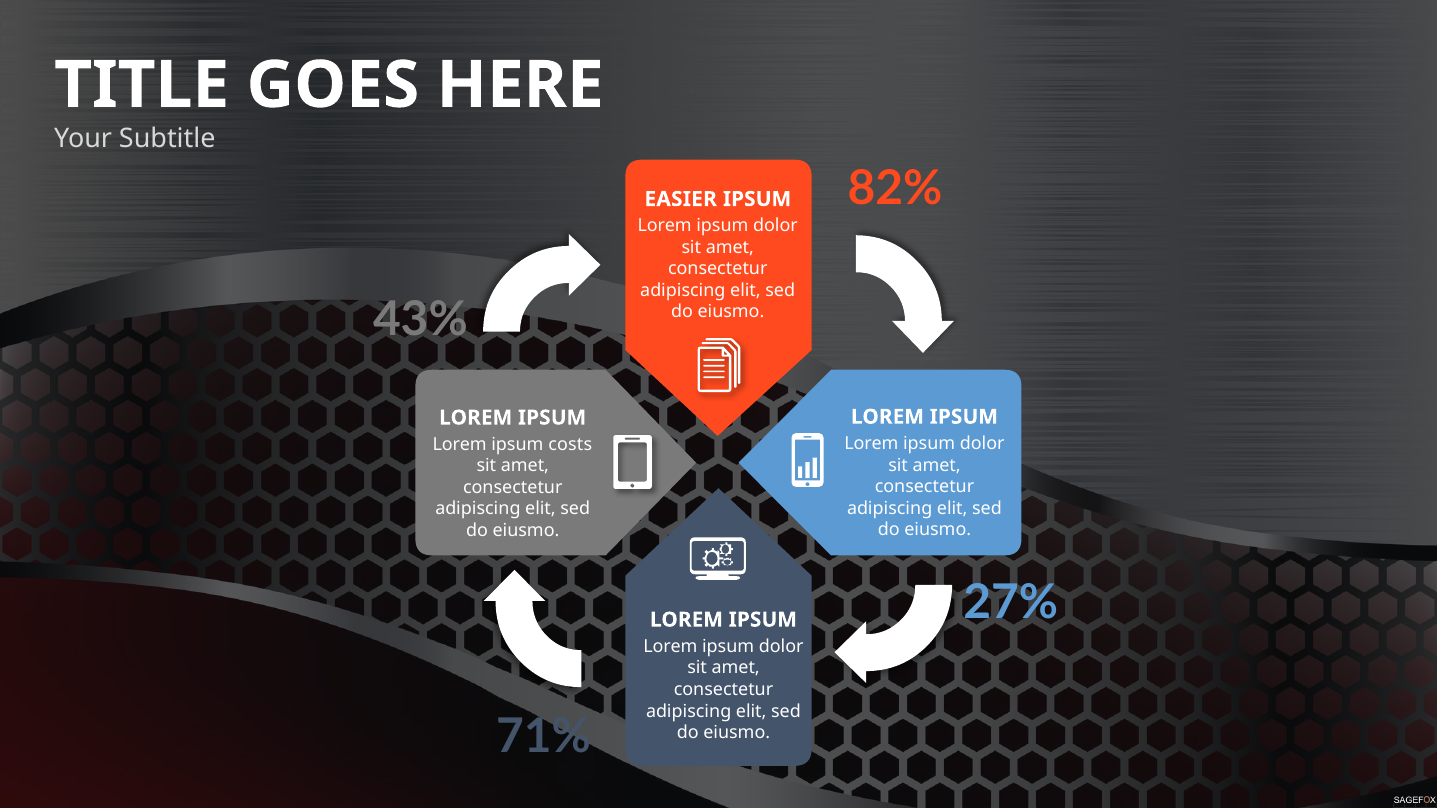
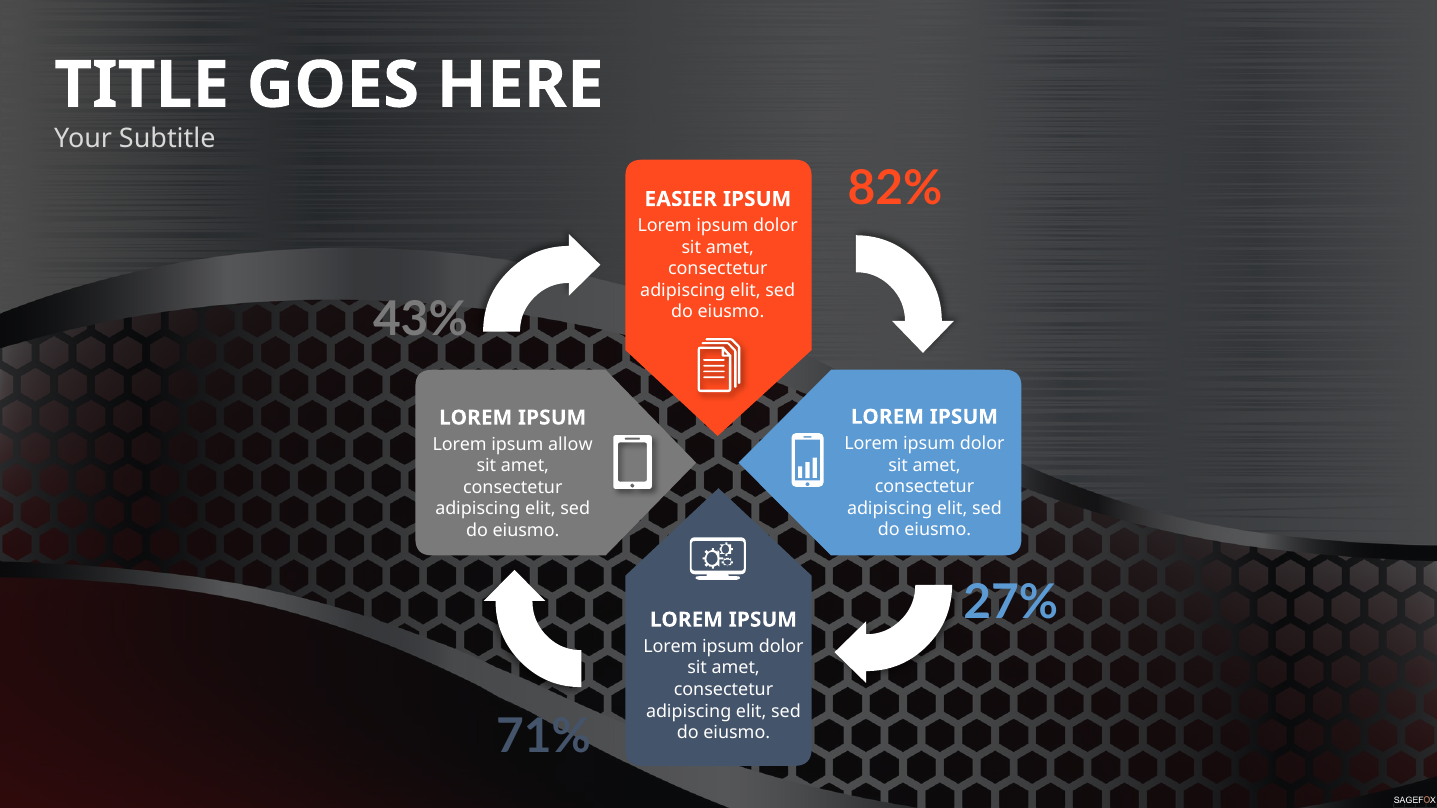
costs: costs -> allow (570, 445)
